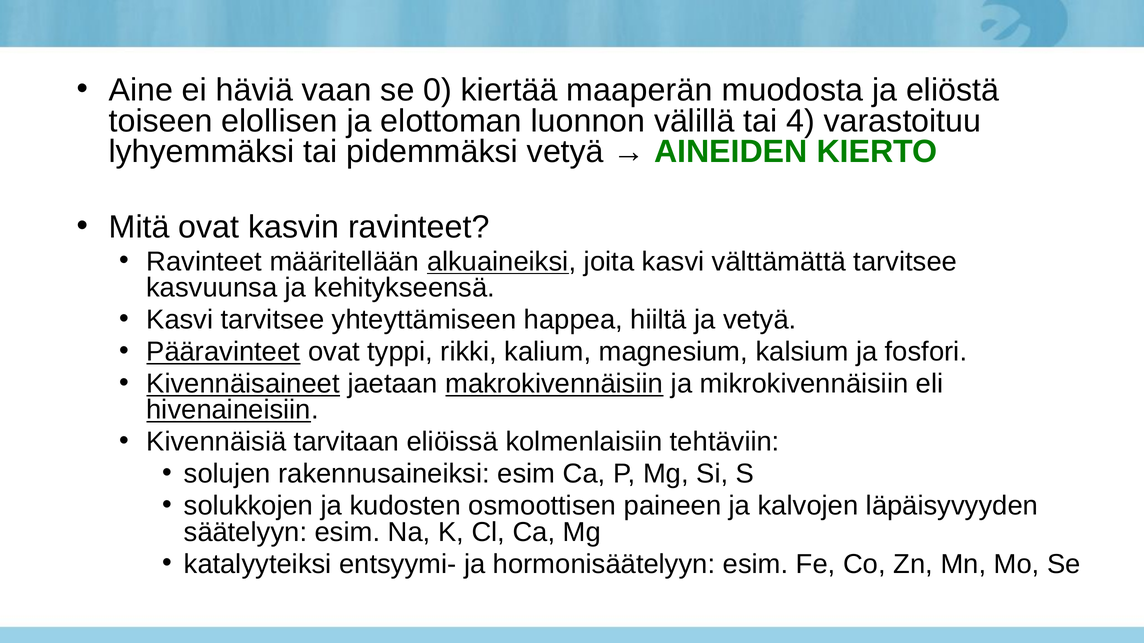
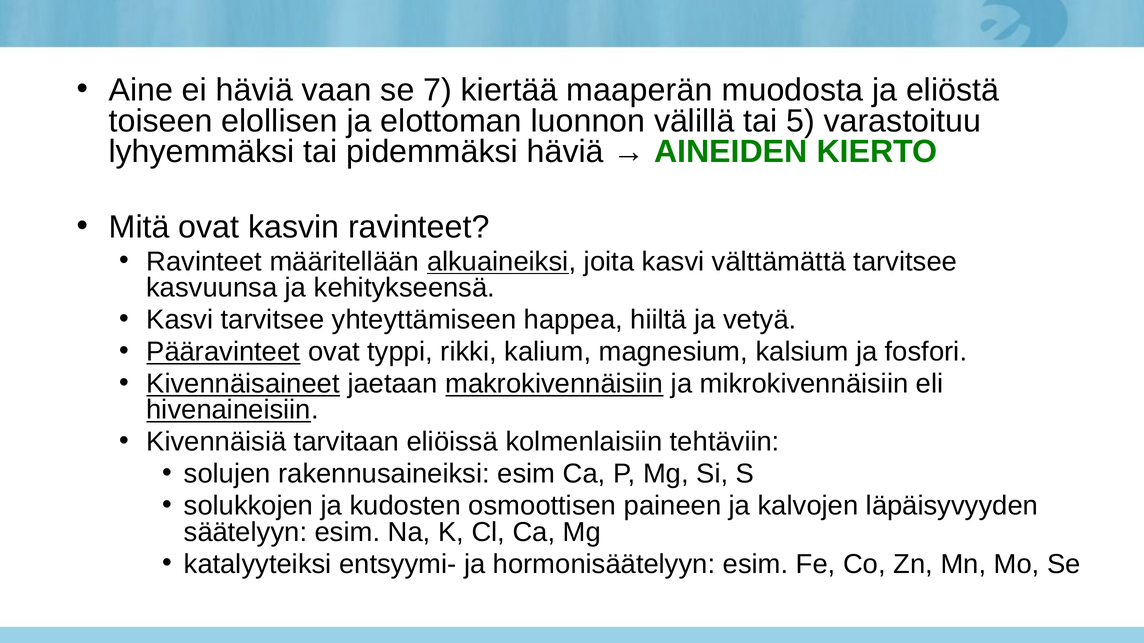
0: 0 -> 7 (438, 90)
4: 4 -> 5 (801, 121)
pidemmäksi vetyä: vetyä -> häviä (565, 152)
